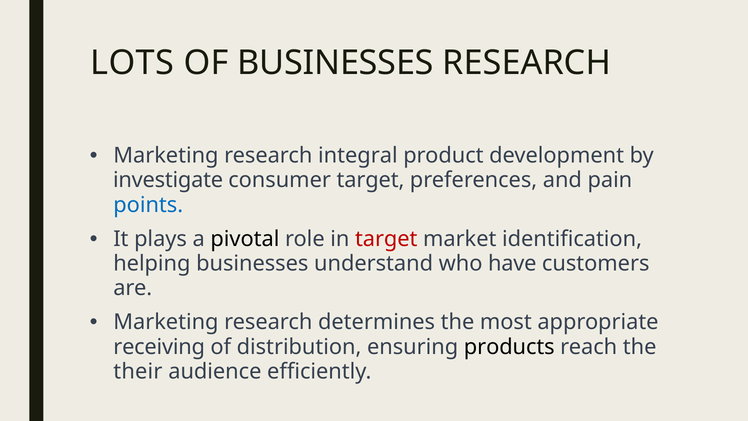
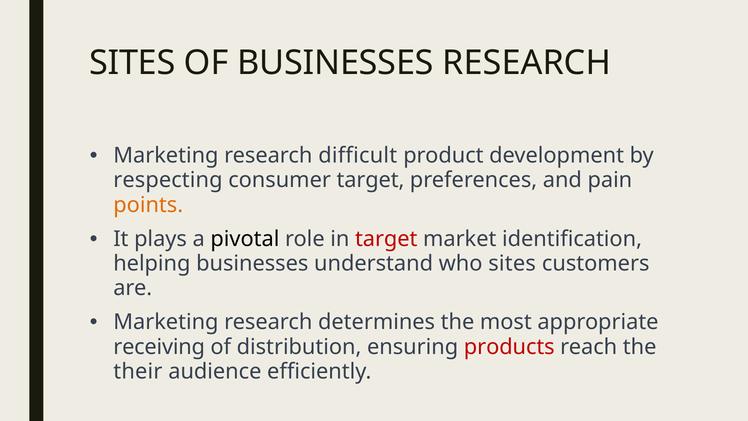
LOTS: LOTS -> SITES (132, 63)
integral: integral -> difficult (358, 156)
investigate: investigate -> respecting (168, 180)
points colour: blue -> orange (148, 205)
who have: have -> sites (512, 263)
products colour: black -> red (509, 347)
